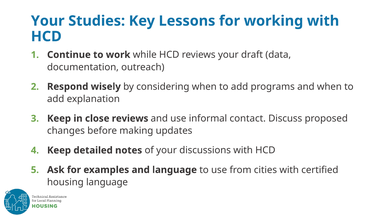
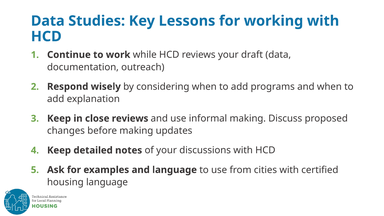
Your: Your -> Data (48, 21)
informal contact: contact -> making (248, 118)
